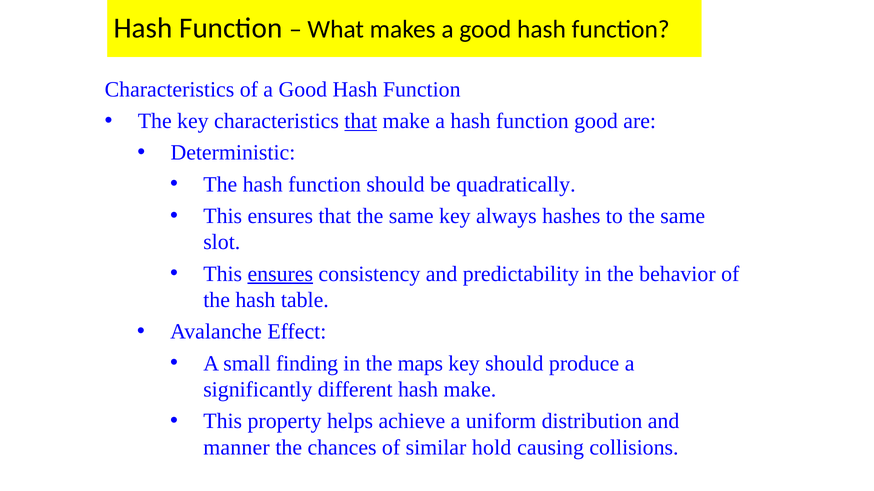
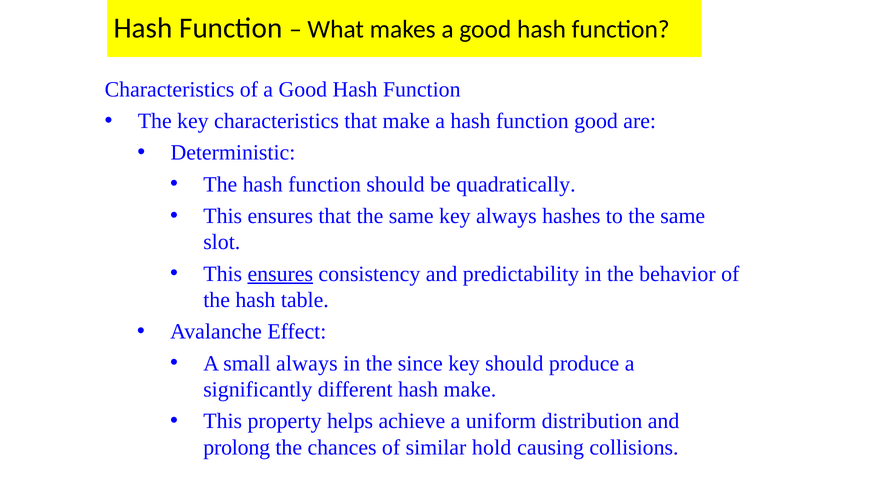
that underline: present -> none (361, 121)
small finding: finding -> always (307, 364)
maps: maps -> since (420, 364)
manner: manner -> prolong (237, 448)
